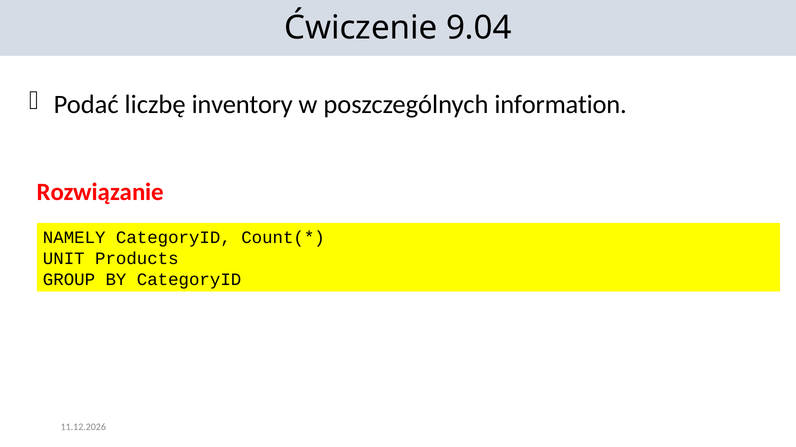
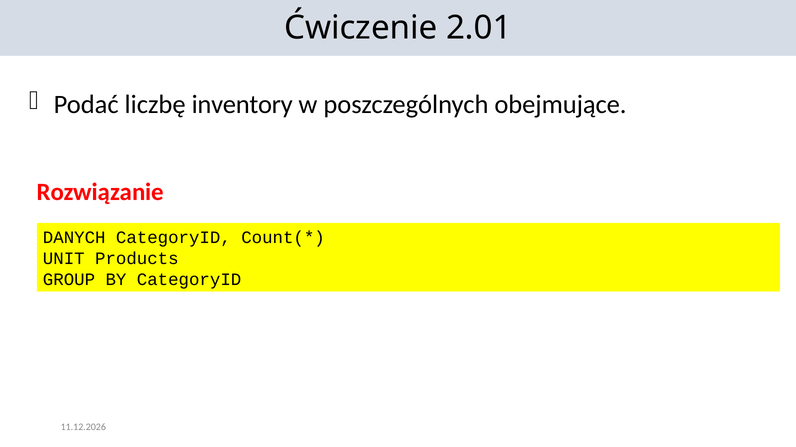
9.04: 9.04 -> 2.01 (479, 28)
information: information -> obejmujące (560, 105)
NAMELY: NAMELY -> DANYCH (74, 238)
